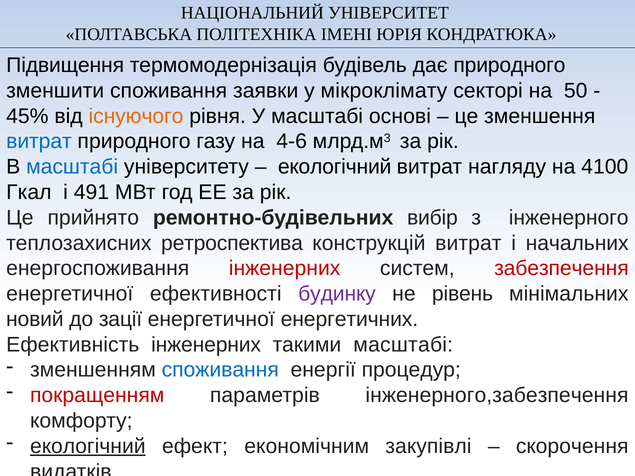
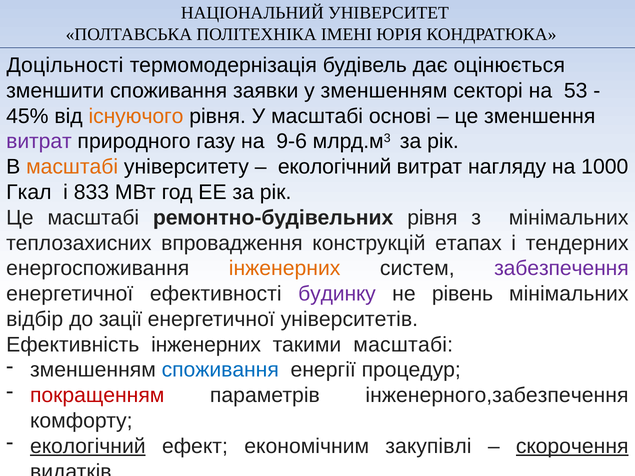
Підвищення: Підвищення -> Доцільності (65, 65)
дає природного: природного -> оцінюється (509, 65)
у мікроклімату: мікроклімату -> зменшенням (384, 91)
50: 50 -> 53 (576, 91)
витрат colour: blue -> purple (39, 142)
4-6: 4-6 -> 9-6 (292, 142)
масштабі colour: blue -> orange (72, 167)
4100: 4100 -> 1000 (605, 167)
491: 491 -> 833 (91, 192)
Це прийнято: прийнято -> масштабі (93, 218)
ремонтно-будівельних вибір: вибір -> рівня (432, 218)
з інженерного: інженерного -> мінімальних (569, 218)
ретроспектива: ретроспектива -> впровадження (232, 243)
конструкцій витрат: витрат -> етапах (468, 243)
начальних: начальних -> тендерних (577, 243)
інженерних colour: red -> orange (285, 269)
забезпечення colour: red -> purple (561, 269)
новий: новий -> відбір (35, 319)
енергетичних: енергетичних -> університетів (349, 319)
скорочення underline: none -> present (572, 446)
